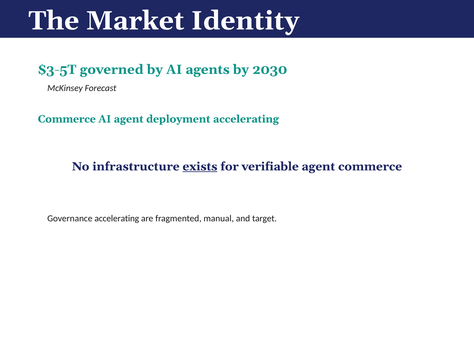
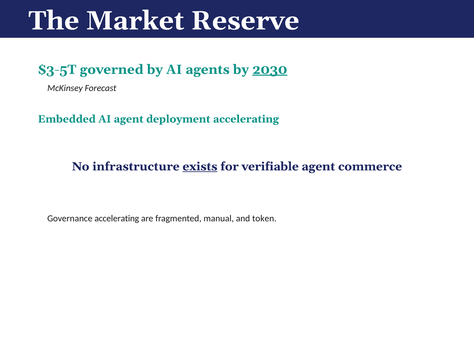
Identity: Identity -> Reserve (245, 21)
2030 underline: none -> present (270, 70)
Commerce: Commerce -> Embedded (67, 119)
target: target -> token (264, 219)
